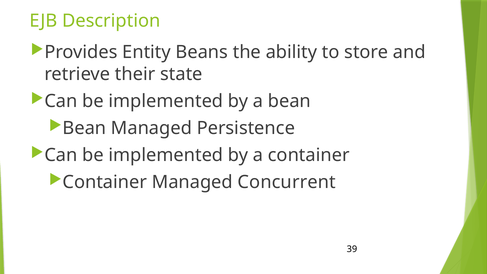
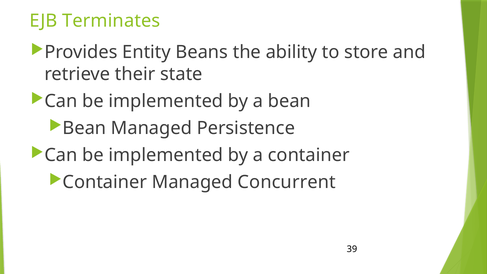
Description: Description -> Terminates (111, 21)
